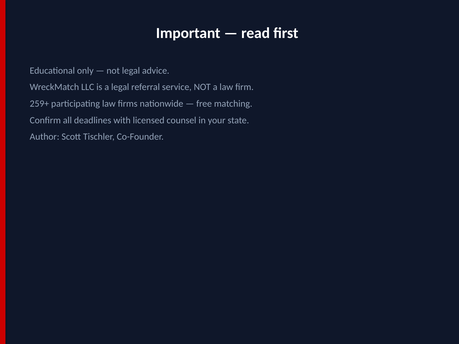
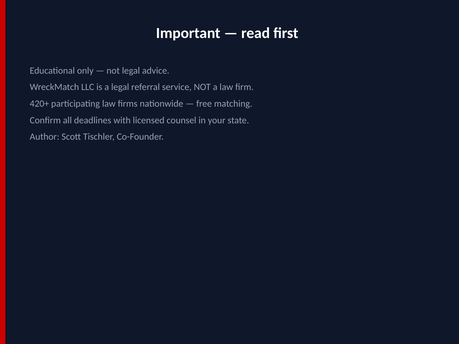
259+: 259+ -> 420+ (39, 104)
